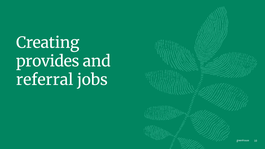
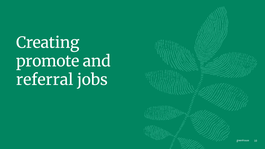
provides: provides -> promote (48, 61)
